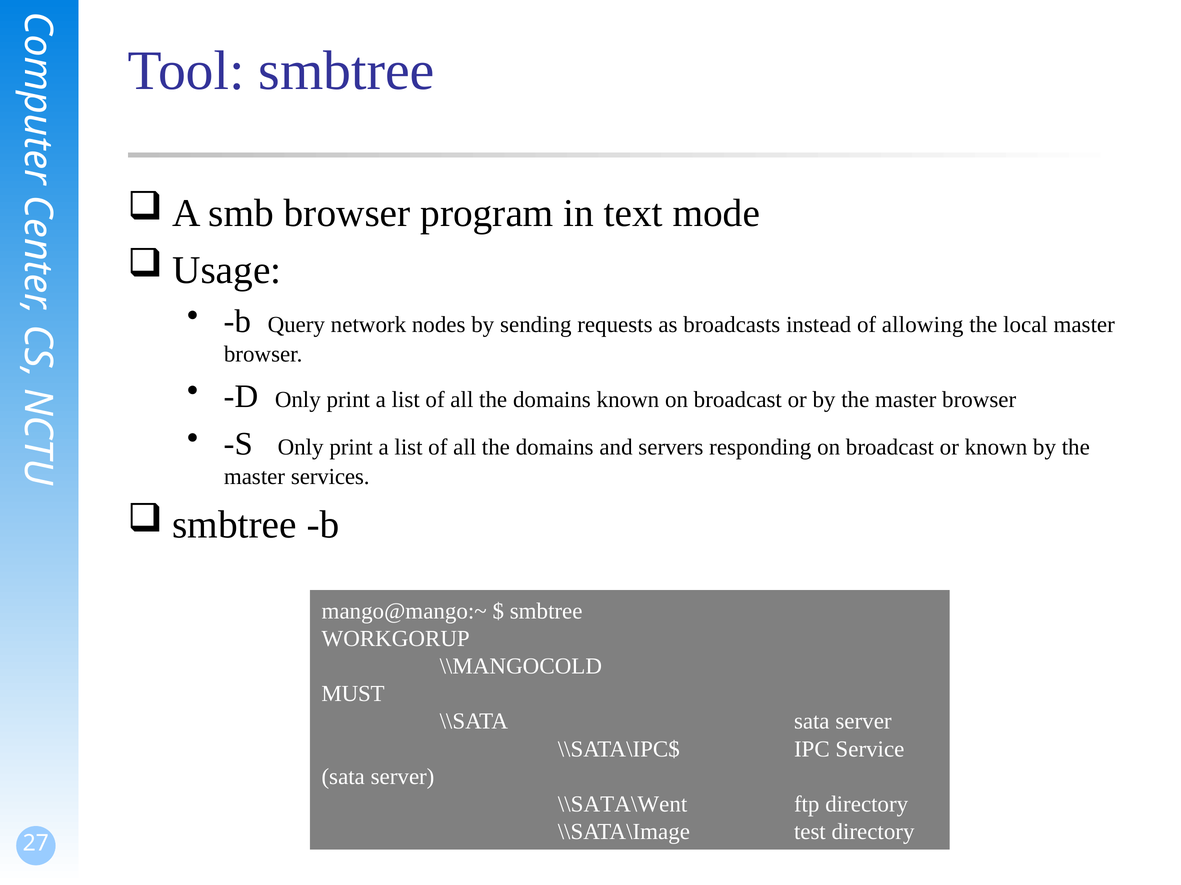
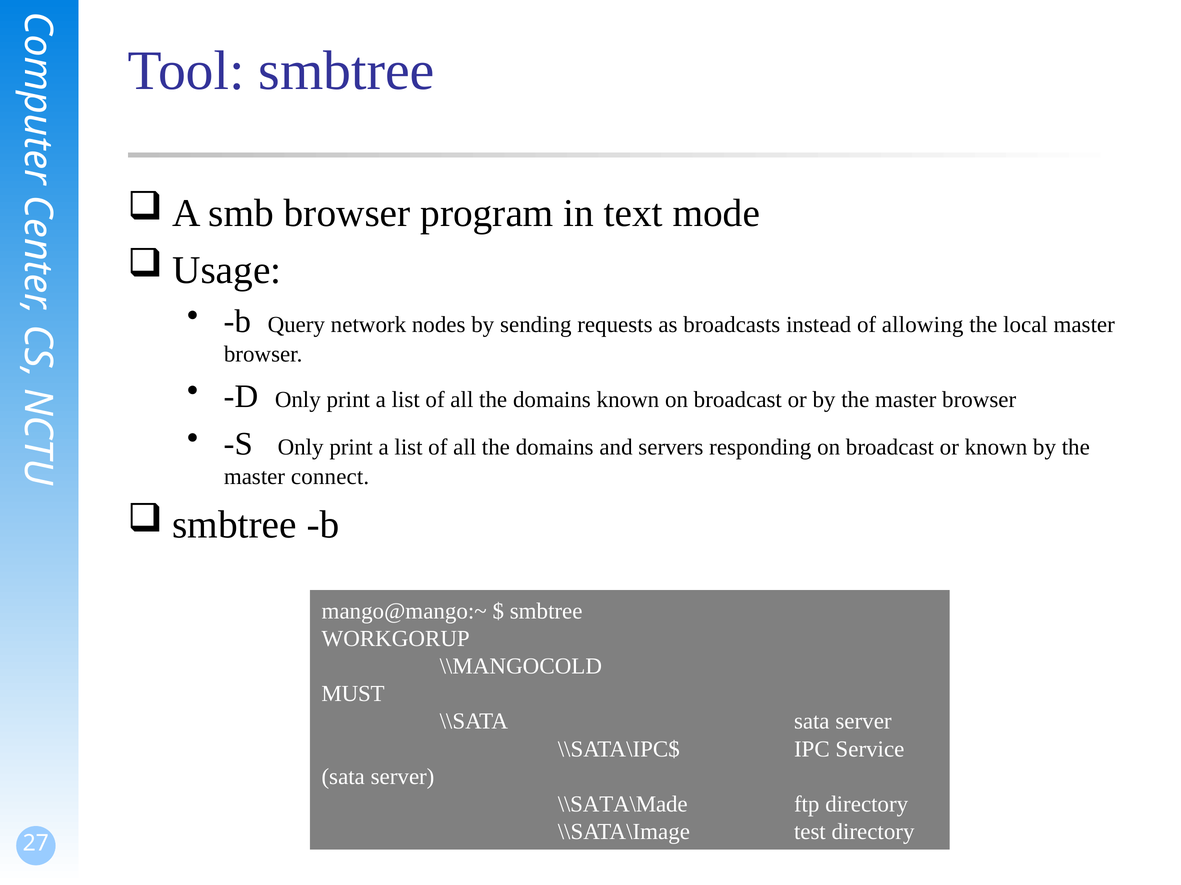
services: services -> connect (330, 477)
\\SATA\Went: \\SATA\Went -> \\SATA\Made (623, 805)
